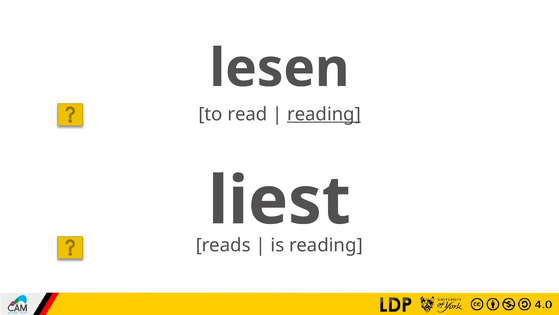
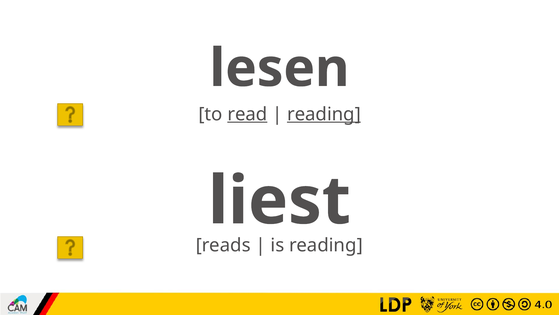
read underline: none -> present (247, 114)
